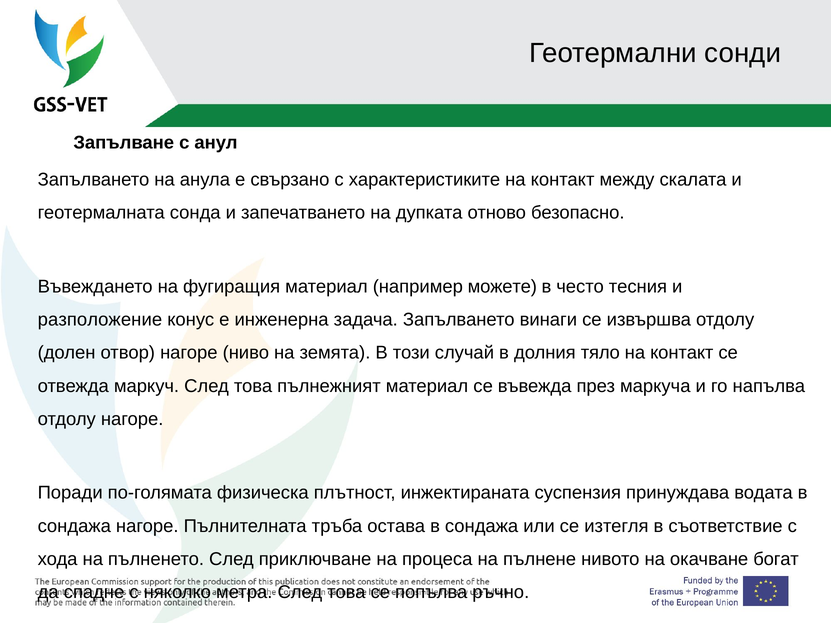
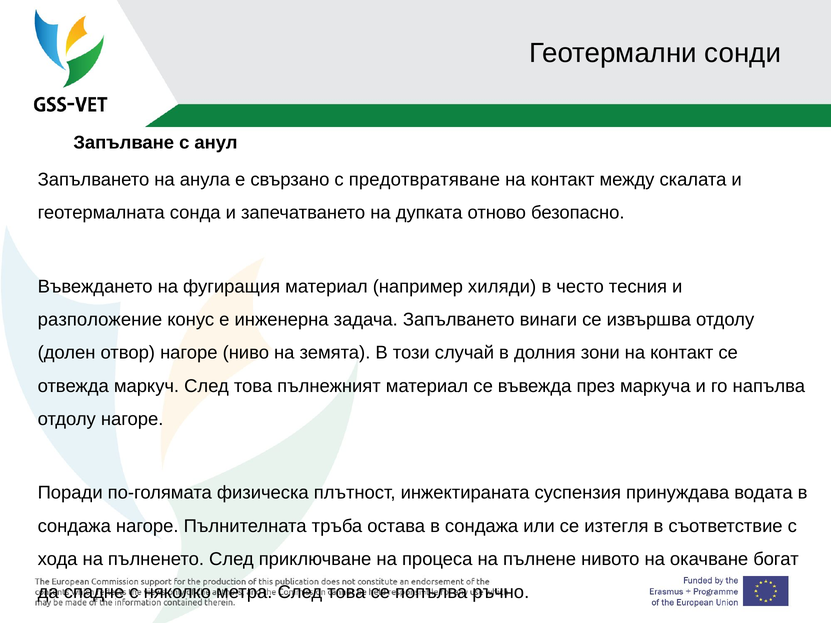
характеристиките: характеристиките -> предотвратяване (424, 180)
можете: можете -> хиляди (502, 287)
тяло: тяло -> зони (600, 353)
